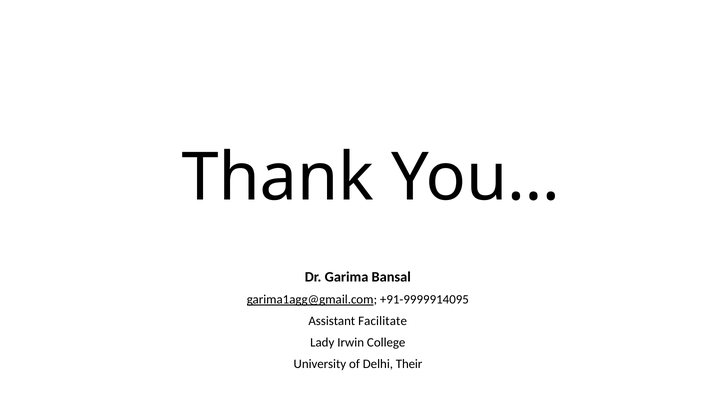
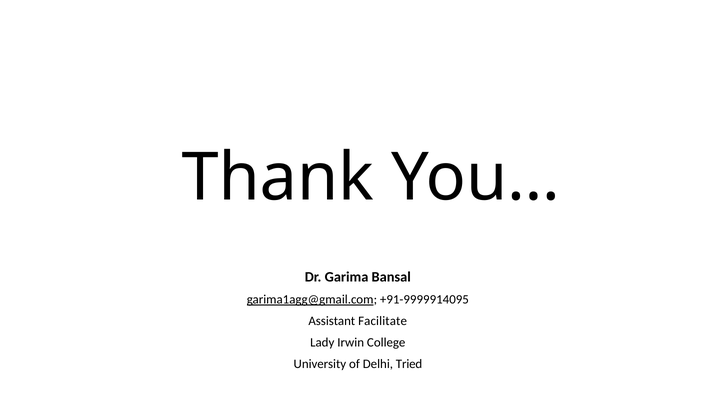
Their: Their -> Tried (409, 364)
